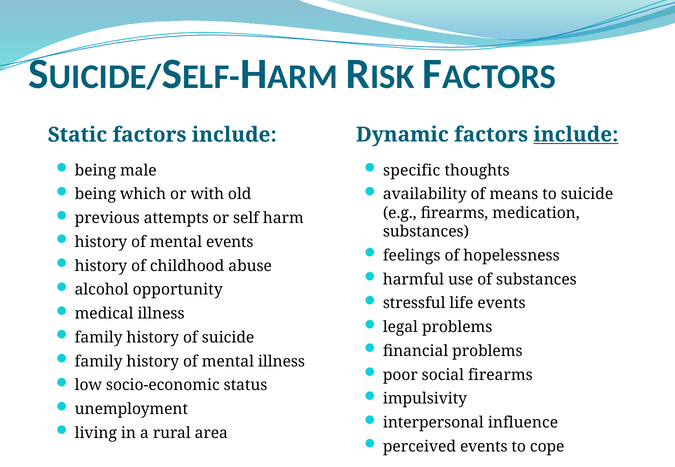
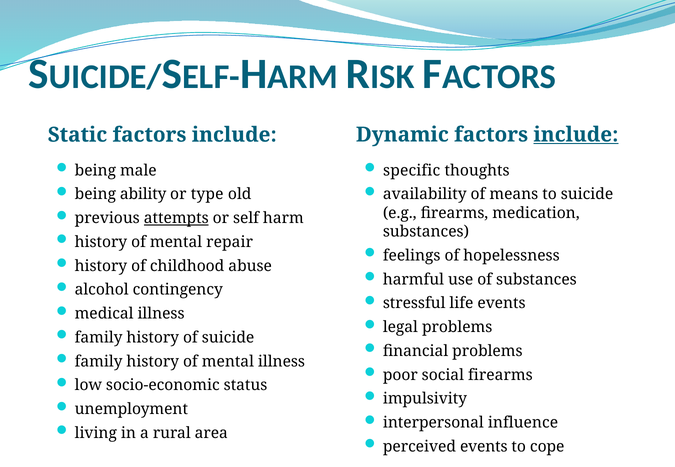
which: which -> ability (143, 194)
with: with -> type (207, 194)
attempts underline: none -> present (176, 218)
mental events: events -> repair (230, 242)
opportunity: opportunity -> contingency (178, 290)
